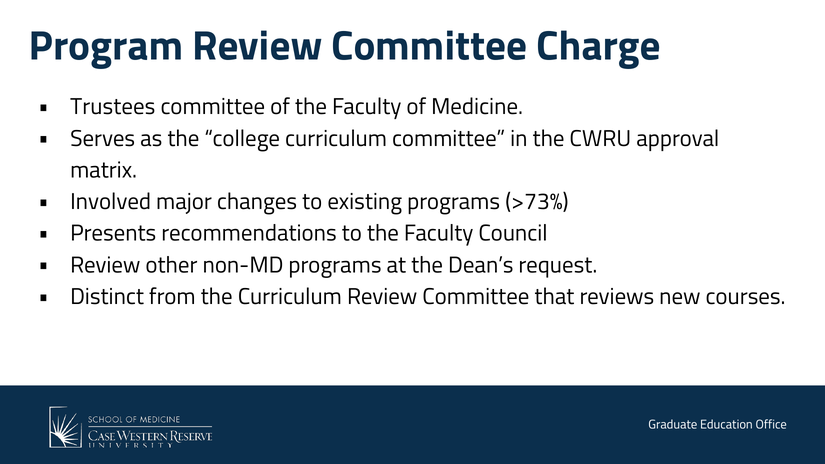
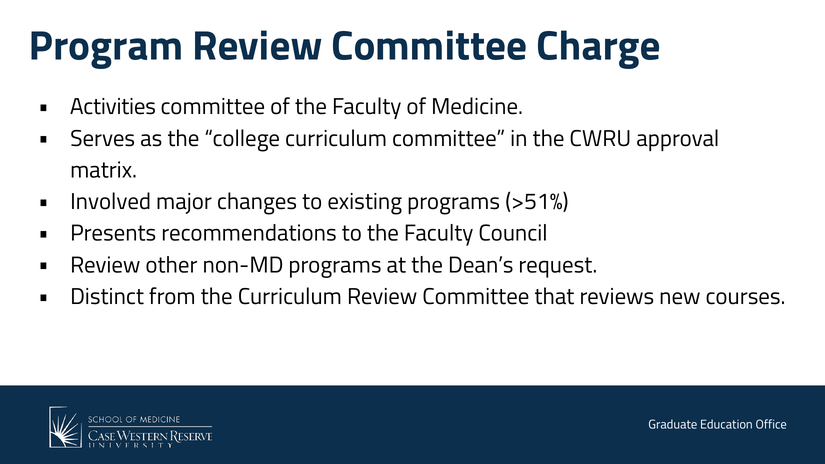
Trustees: Trustees -> Activities (113, 107)
>73%: >73% -> >51% (537, 202)
